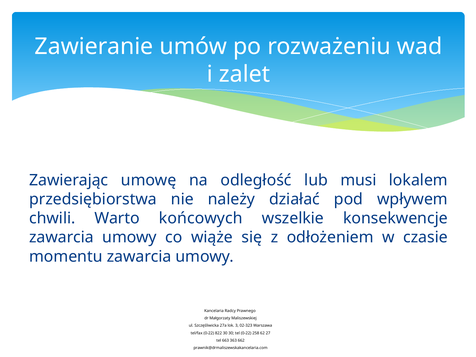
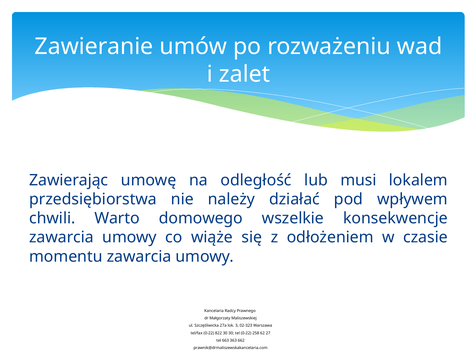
końcowych: końcowych -> domowego (201, 218)
